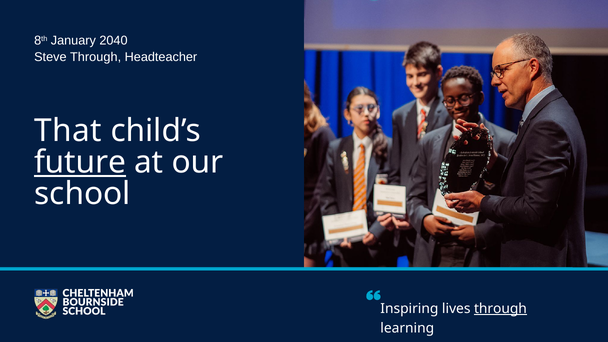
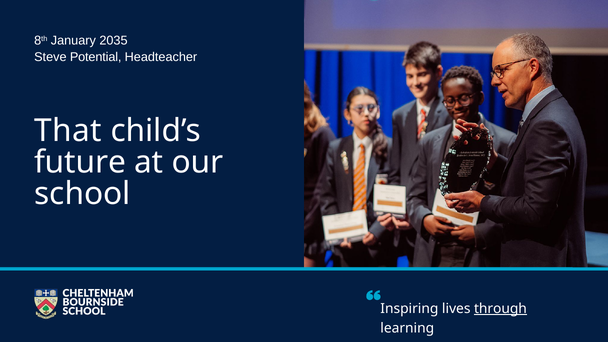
2040: 2040 -> 2035 (113, 41)
Steve Through: Through -> Potential (96, 57)
future underline: present -> none (80, 162)
